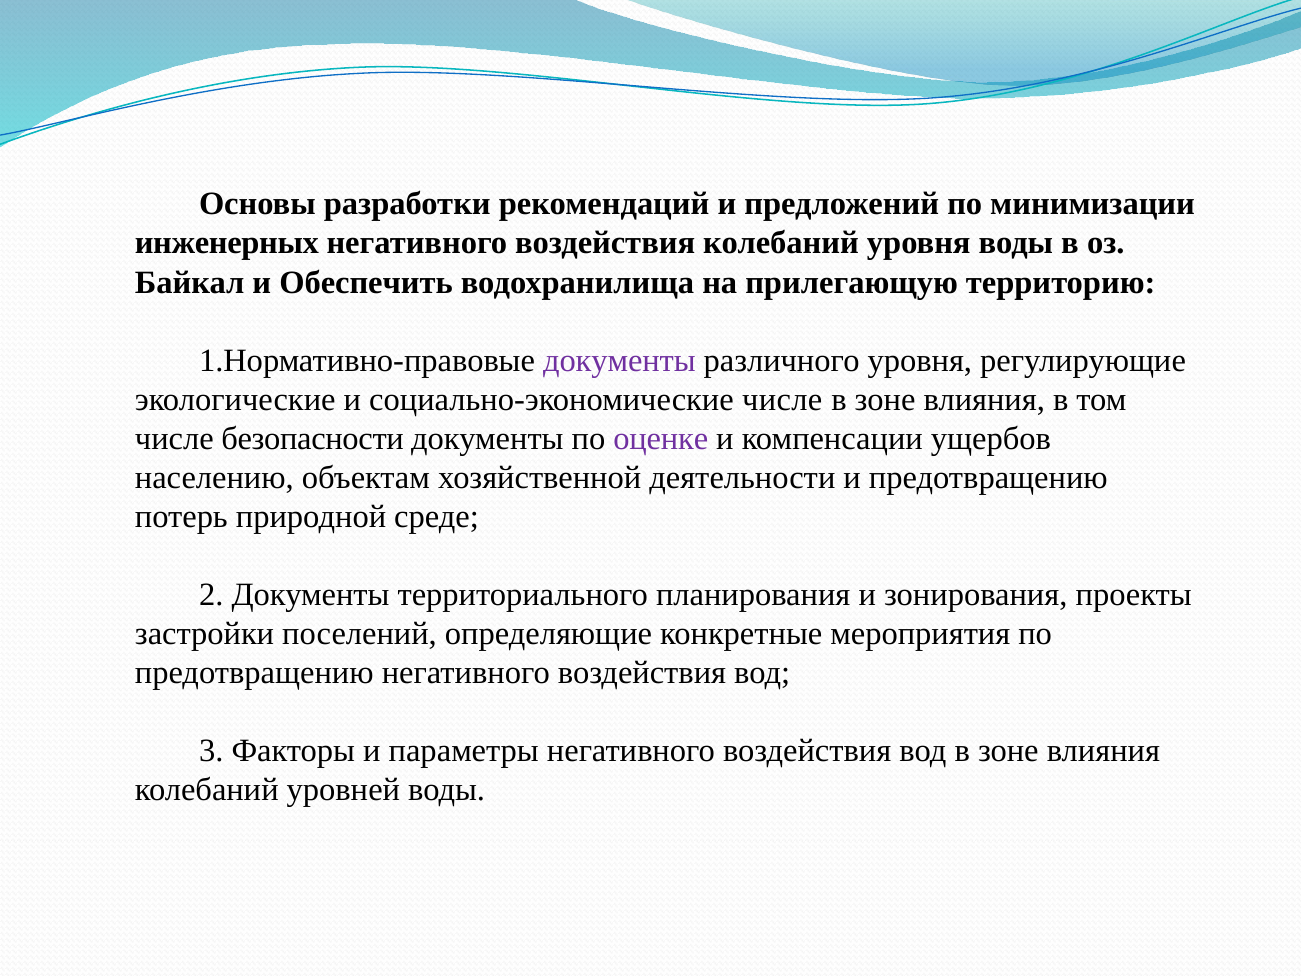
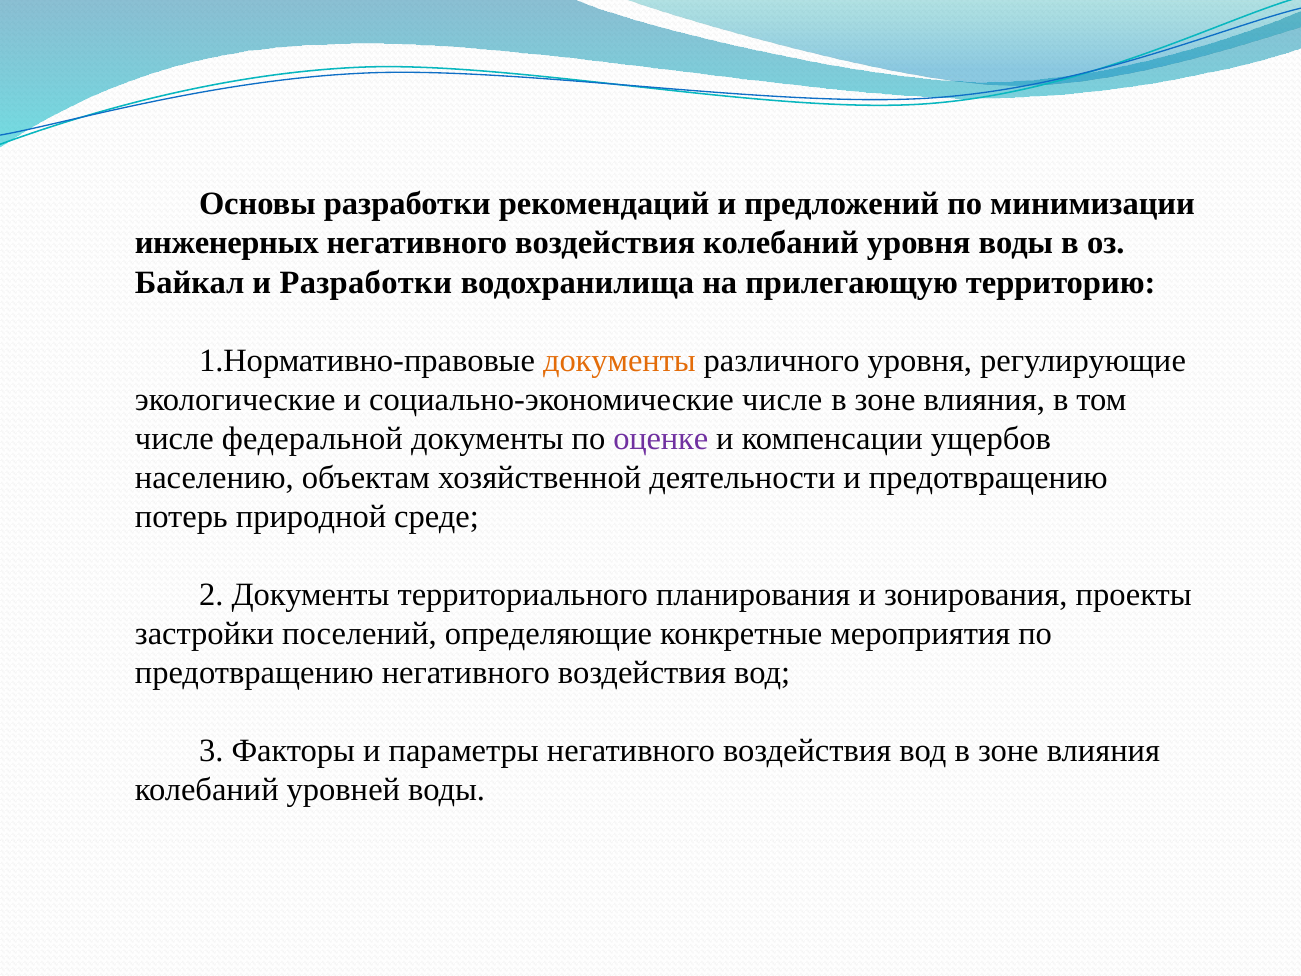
и Обеспечить: Обеспечить -> Разработки (366, 282)
документы colour: purple -> orange (619, 360)
безопасности: безопасности -> федеральной (312, 438)
